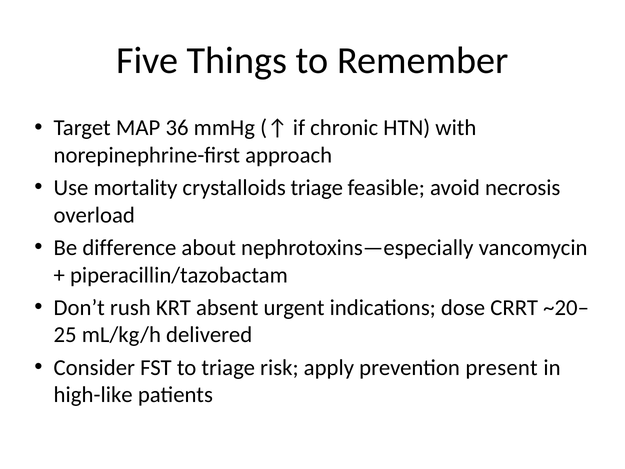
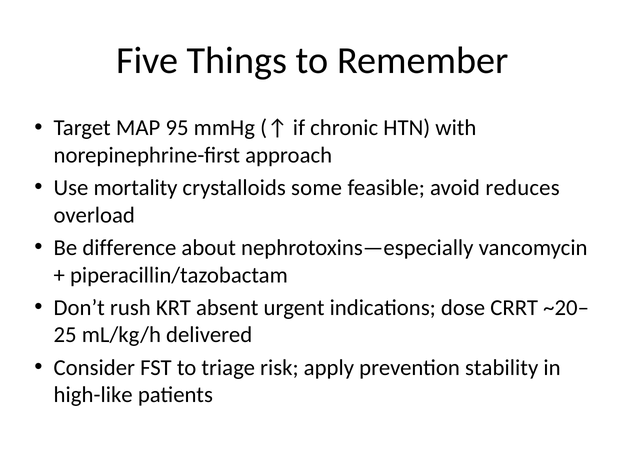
36: 36 -> 95 (177, 128)
crystalloids triage: triage -> some (317, 188)
necrosis: necrosis -> reduces (523, 188)
present: present -> stability (502, 367)
